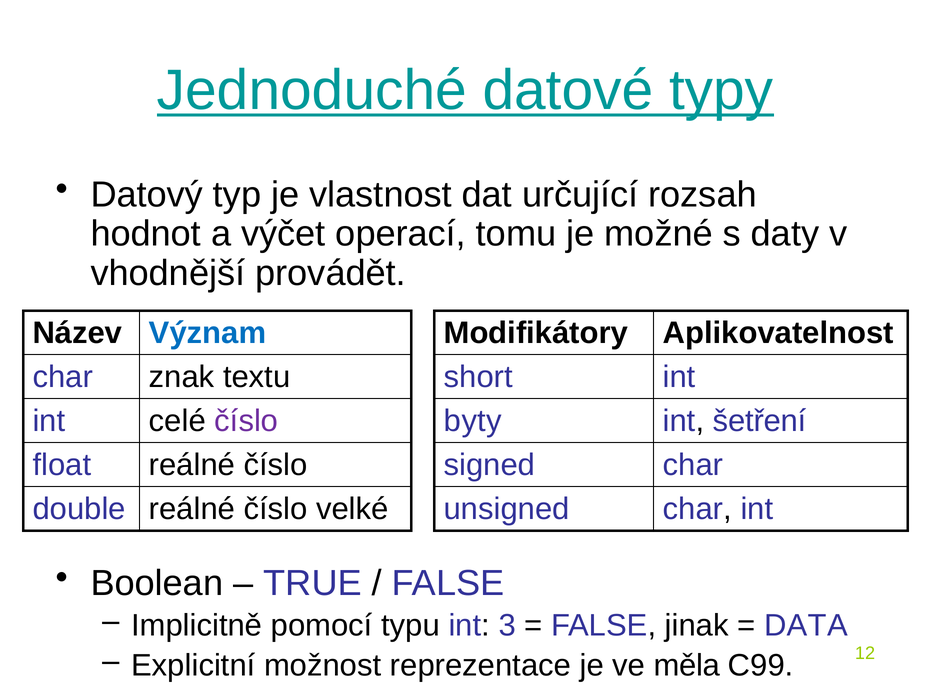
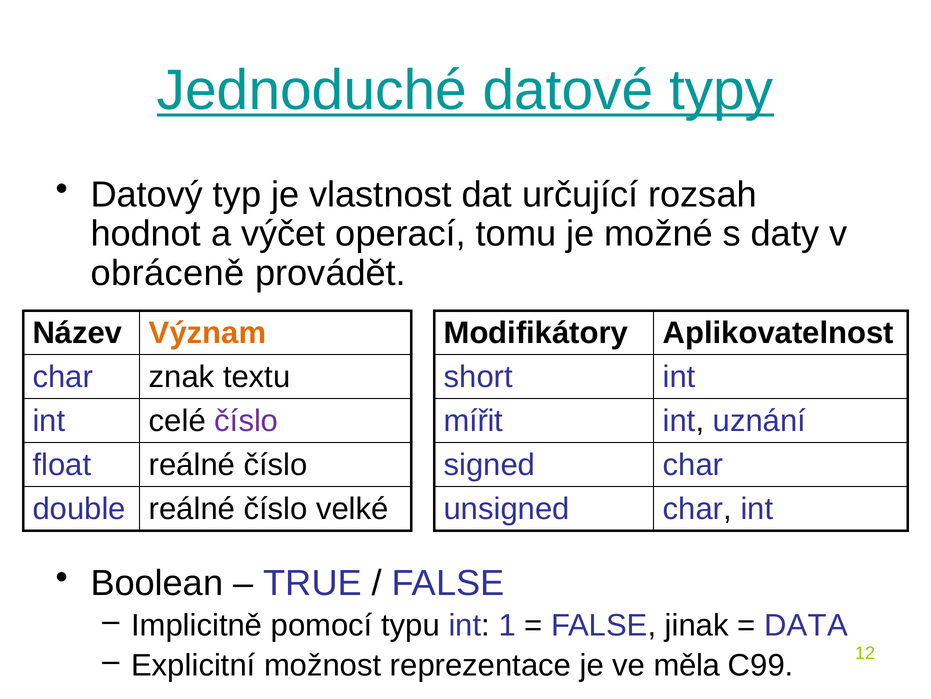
vhodnější: vhodnější -> obráceně (168, 273)
Význam colour: blue -> orange (208, 333)
byty: byty -> mířit (473, 421)
šetření: šetření -> uznání (759, 421)
3: 3 -> 1 (507, 625)
